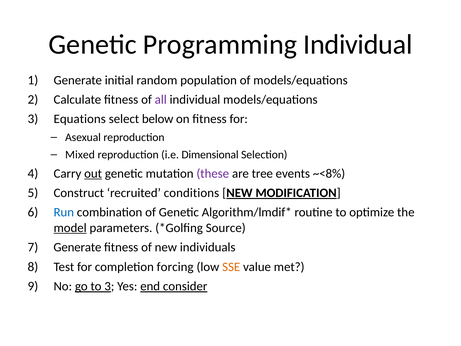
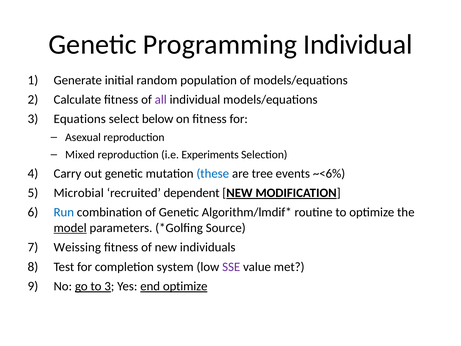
Dimensional: Dimensional -> Experiments (210, 155)
out underline: present -> none (93, 173)
these colour: purple -> blue (213, 173)
~<8%: ~<8% -> ~<6% (329, 173)
Construct: Construct -> Microbial (79, 193)
conditions: conditions -> dependent (192, 193)
Generate: Generate -> Weissing (77, 247)
forcing: forcing -> system (175, 267)
SSE colour: orange -> purple (231, 267)
end consider: consider -> optimize (185, 286)
